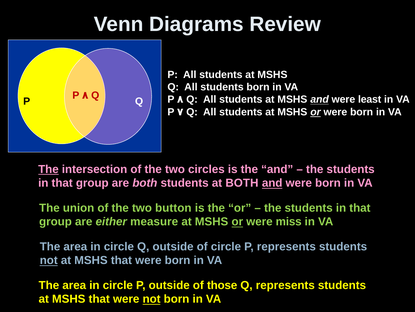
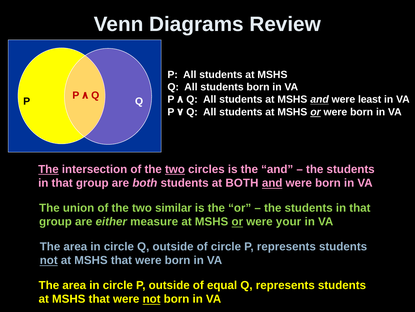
two underline: none -> present (175, 169)
button: button -> similar (173, 207)
miss: miss -> your (289, 221)
those: those -> equal (222, 285)
